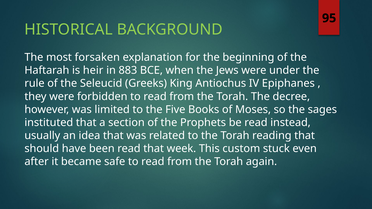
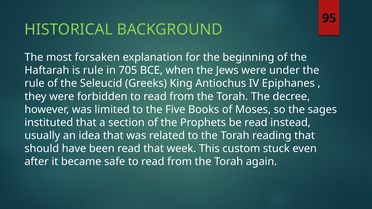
is heir: heir -> rule (93, 70)
883: 883 -> 705 (128, 70)
